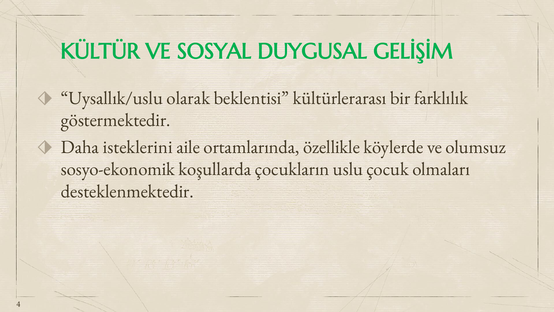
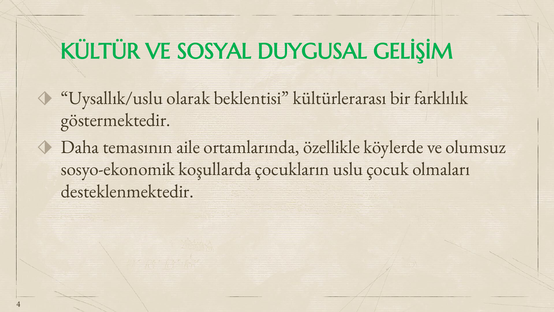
isteklerini: isteklerini -> temasının (138, 147)
